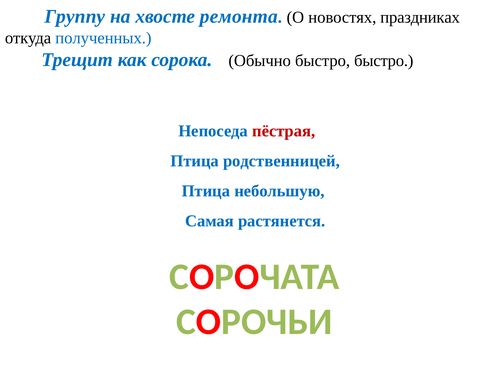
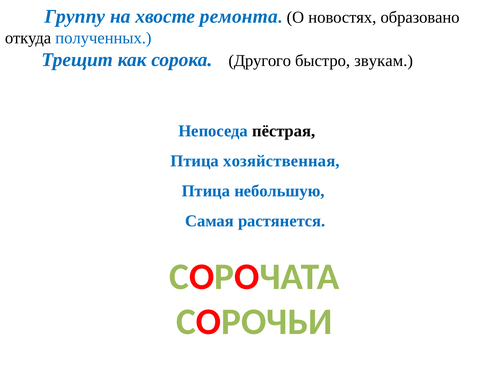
праздниках: праздниках -> образовано (420, 17)
Обычно: Обычно -> Другого (260, 61)
быстро быстро: быстро -> звукам (384, 61)
пёстрая colour: red -> black (284, 131)
родственницей: родственницей -> хозяйственная (281, 161)
